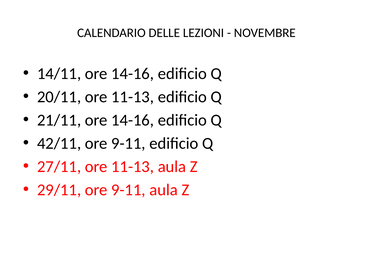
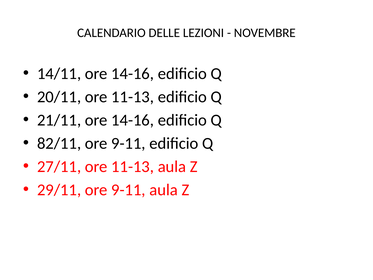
42/11: 42/11 -> 82/11 (59, 143)
